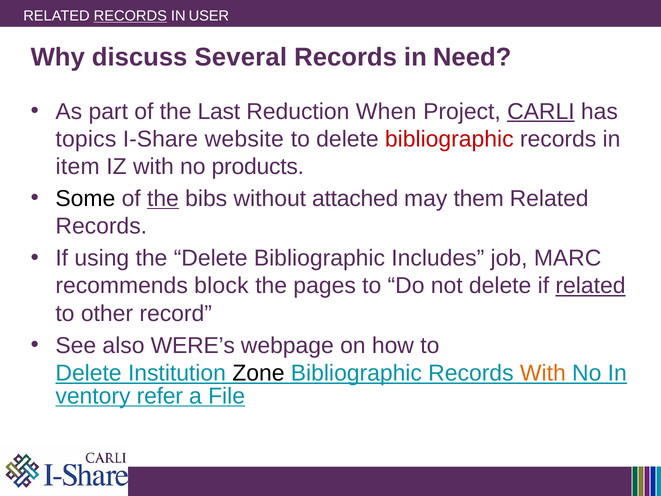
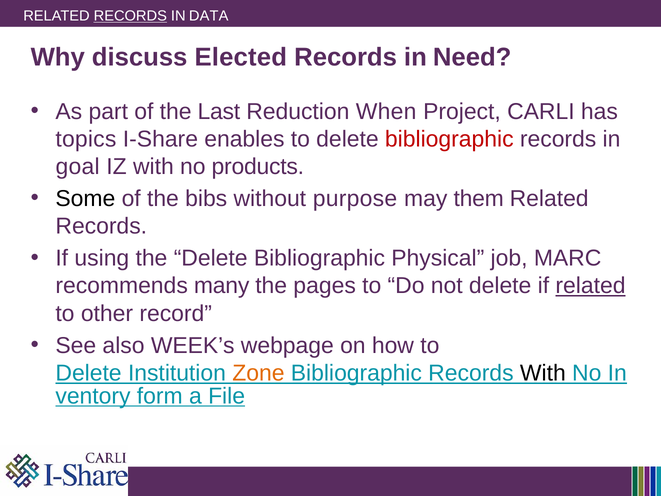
USER: USER -> DATA (209, 16)
Several: Several -> Elected (241, 57)
CARLI underline: present -> none (541, 111)
website: website -> enables (244, 139)
item: item -> goal (78, 166)
the underline: present -> none (163, 199)
attached: attached -> purpose (355, 199)
Includes: Includes -> Physical (438, 258)
block: block -> many (222, 286)
WERE’s: WERE’s -> WEEK’s (193, 345)
Zone colour: black -> orange (258, 373)
With colour: orange -> black (543, 373)
refer: refer -> form (160, 396)
